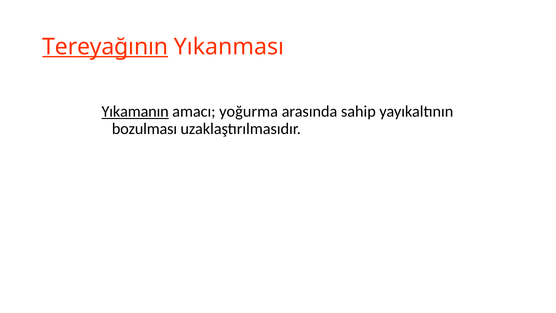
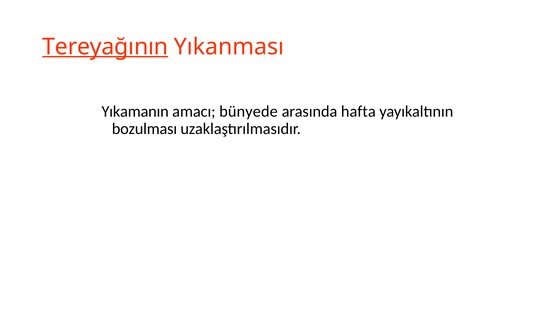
Yıkamanın underline: present -> none (135, 111)
yoğurma: yoğurma -> bünyede (249, 111)
sahip: sahip -> hafta (358, 111)
